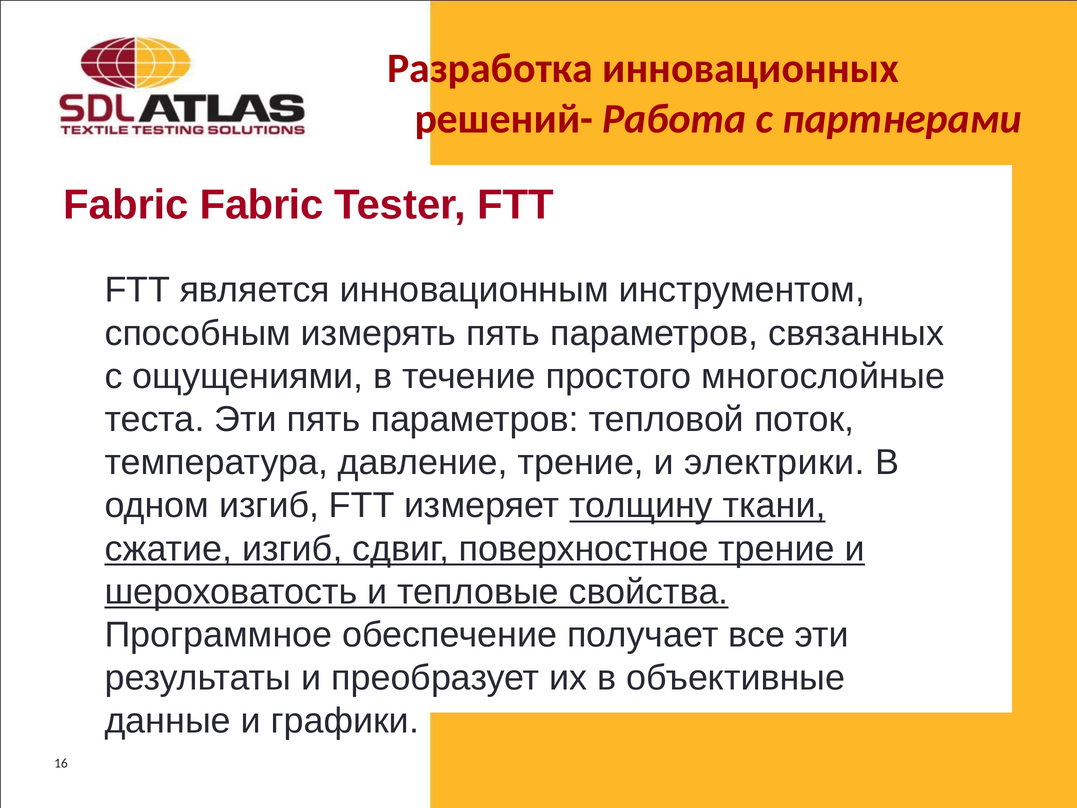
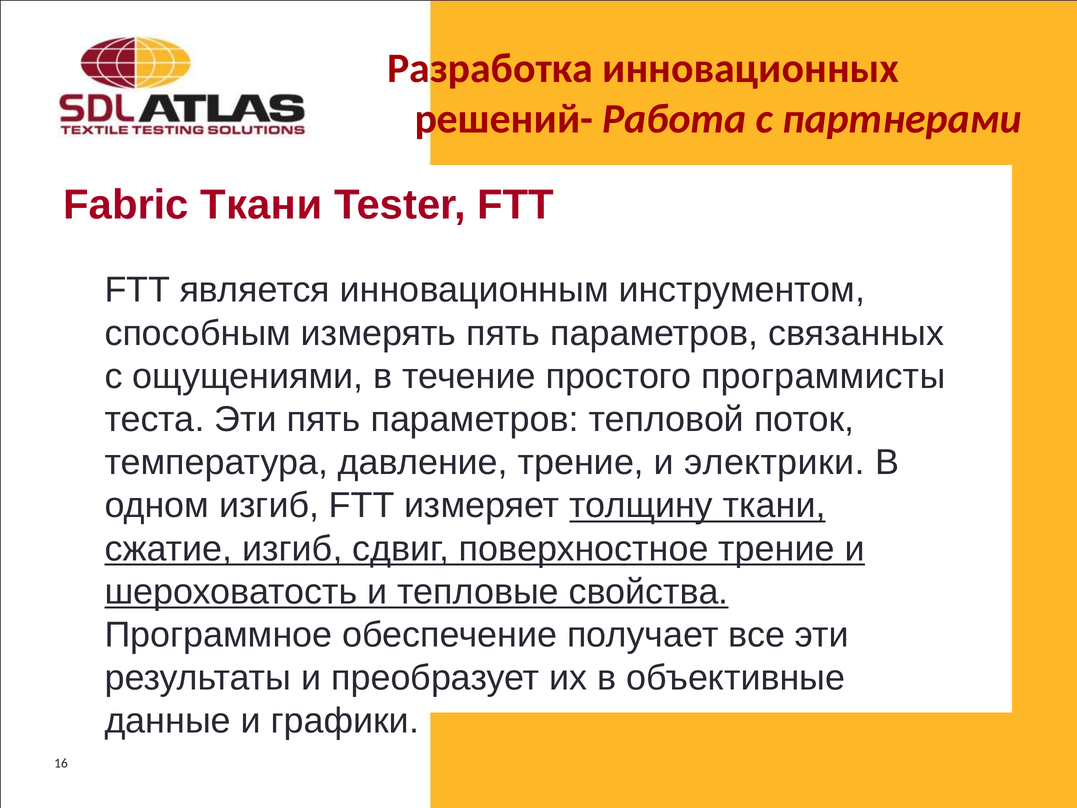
Fabric Fabric: Fabric -> Ткани (261, 205)
многослойные: многослойные -> программисты (823, 376)
